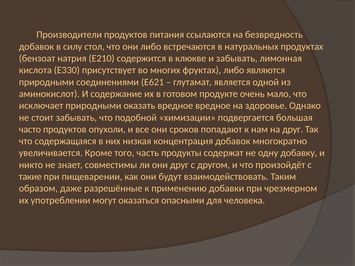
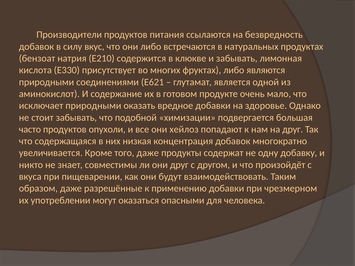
стол: стол -> вкус (94, 47)
вредное вредное: вредное -> добавки (213, 106)
сроков: сроков -> хейлоз (184, 129)
того часть: часть -> даже (148, 153)
такие: такие -> вкуса (30, 177)
